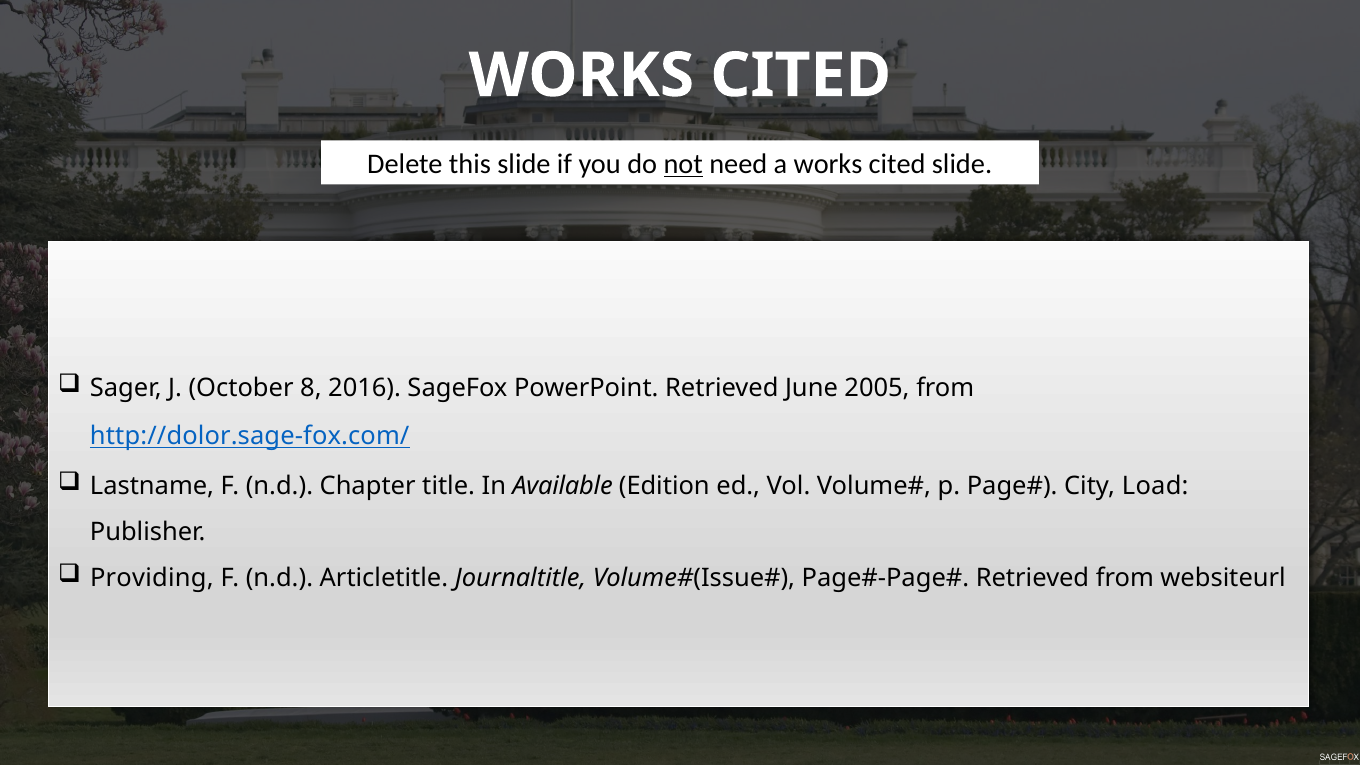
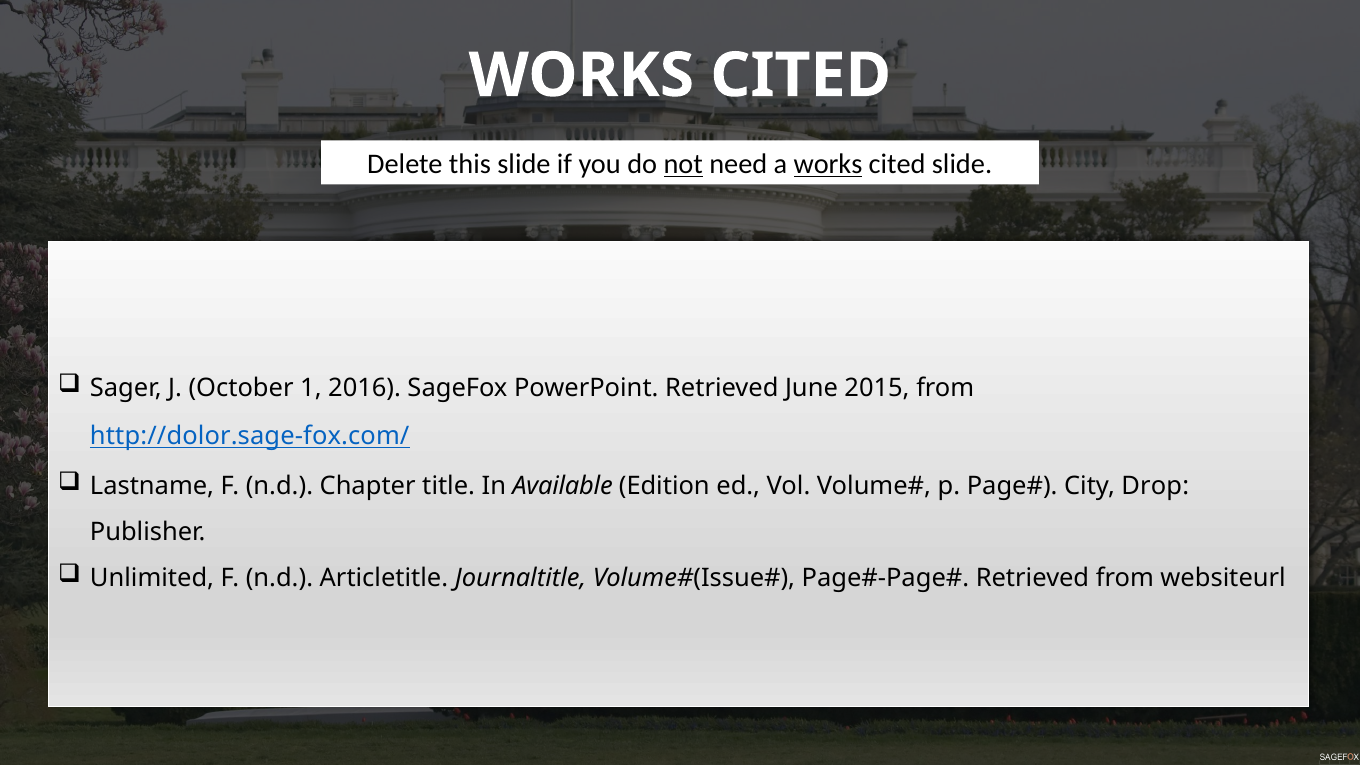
works underline: none -> present (828, 164)
8: 8 -> 1 (311, 388)
2005: 2005 -> 2015 (877, 388)
Load: Load -> Drop (1155, 486)
Providing: Providing -> Unlimited (152, 578)
